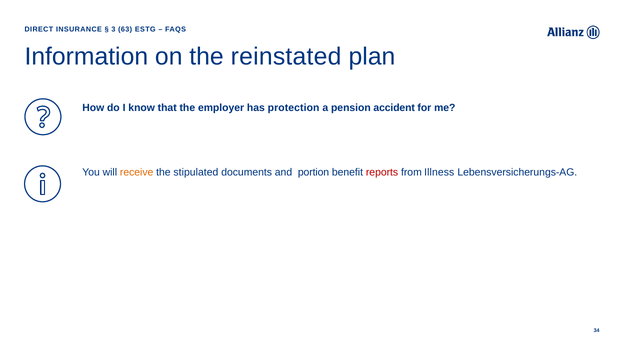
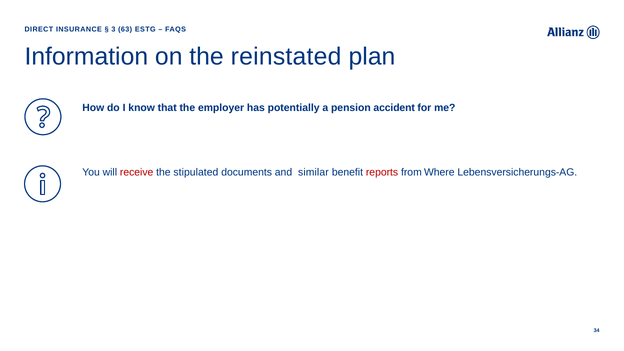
protection: protection -> potentially (294, 108)
receive colour: orange -> red (137, 172)
portion: portion -> similar (313, 172)
Illness: Illness -> Where (439, 172)
